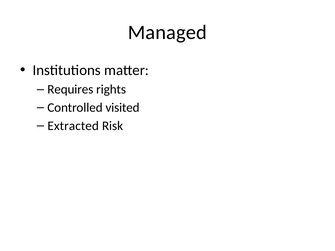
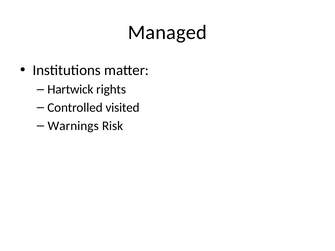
Requires: Requires -> Hartwick (70, 90)
Extracted: Extracted -> Warnings (73, 126)
